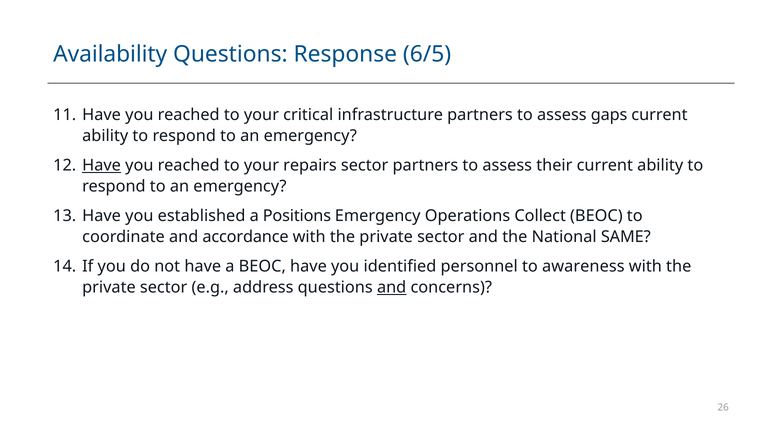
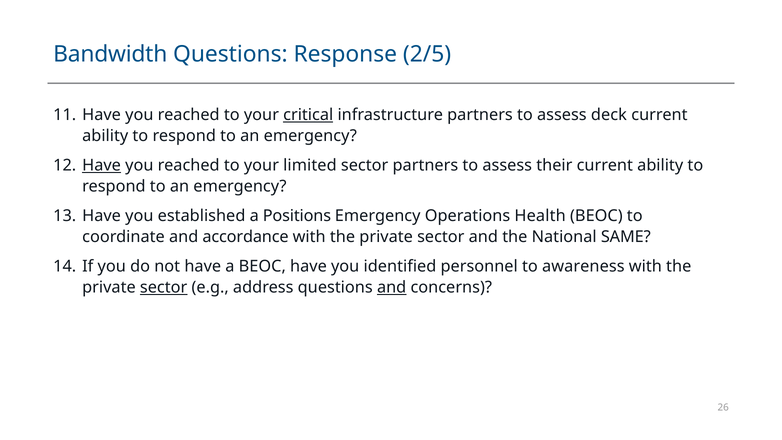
Availability: Availability -> Bandwidth (110, 54)
6/5: 6/5 -> 2/5 (427, 54)
critical underline: none -> present (308, 115)
gaps: gaps -> deck (609, 115)
repairs: repairs -> limited (310, 165)
Collect: Collect -> Health (540, 216)
sector underline: none -> present (164, 288)
